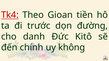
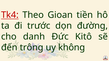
chính: chính -> trông (32, 48)
